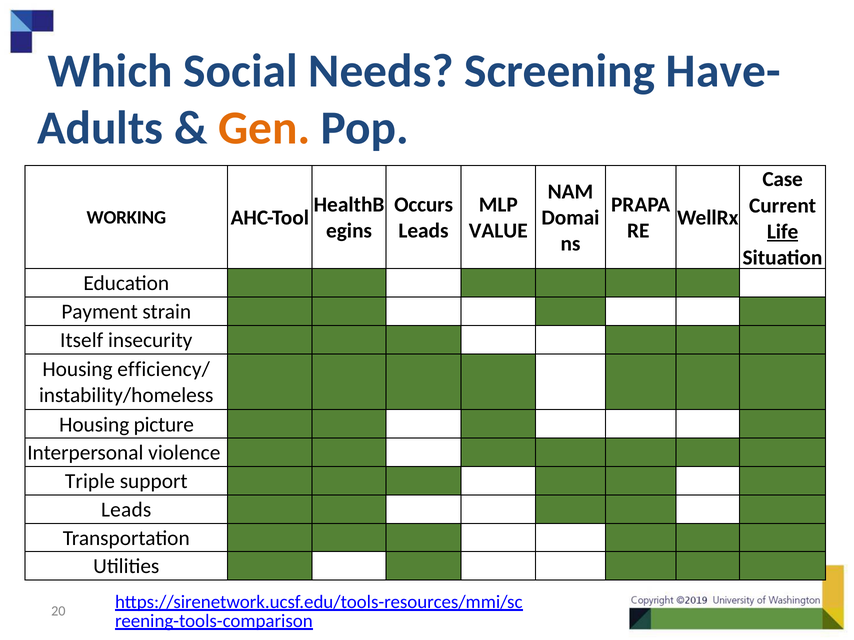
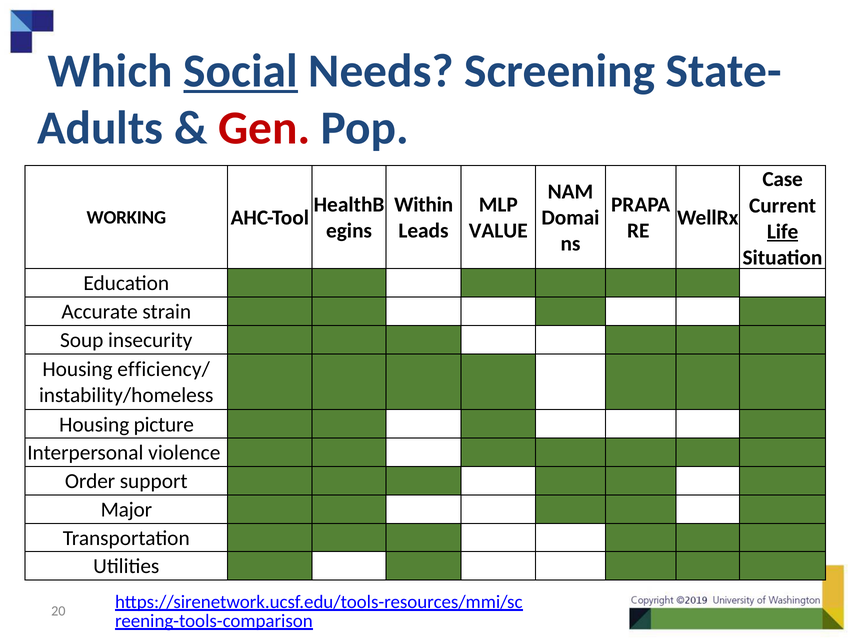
Social underline: none -> present (241, 71)
Have-: Have- -> State- (724, 71)
Gen colour: orange -> red (264, 128)
Occurs: Occurs -> Within (424, 205)
Payment: Payment -> Accurate (100, 312)
Itself: Itself -> Soup (82, 340)
Triple: Triple -> Order (90, 482)
Leads: Leads -> Major (126, 510)
